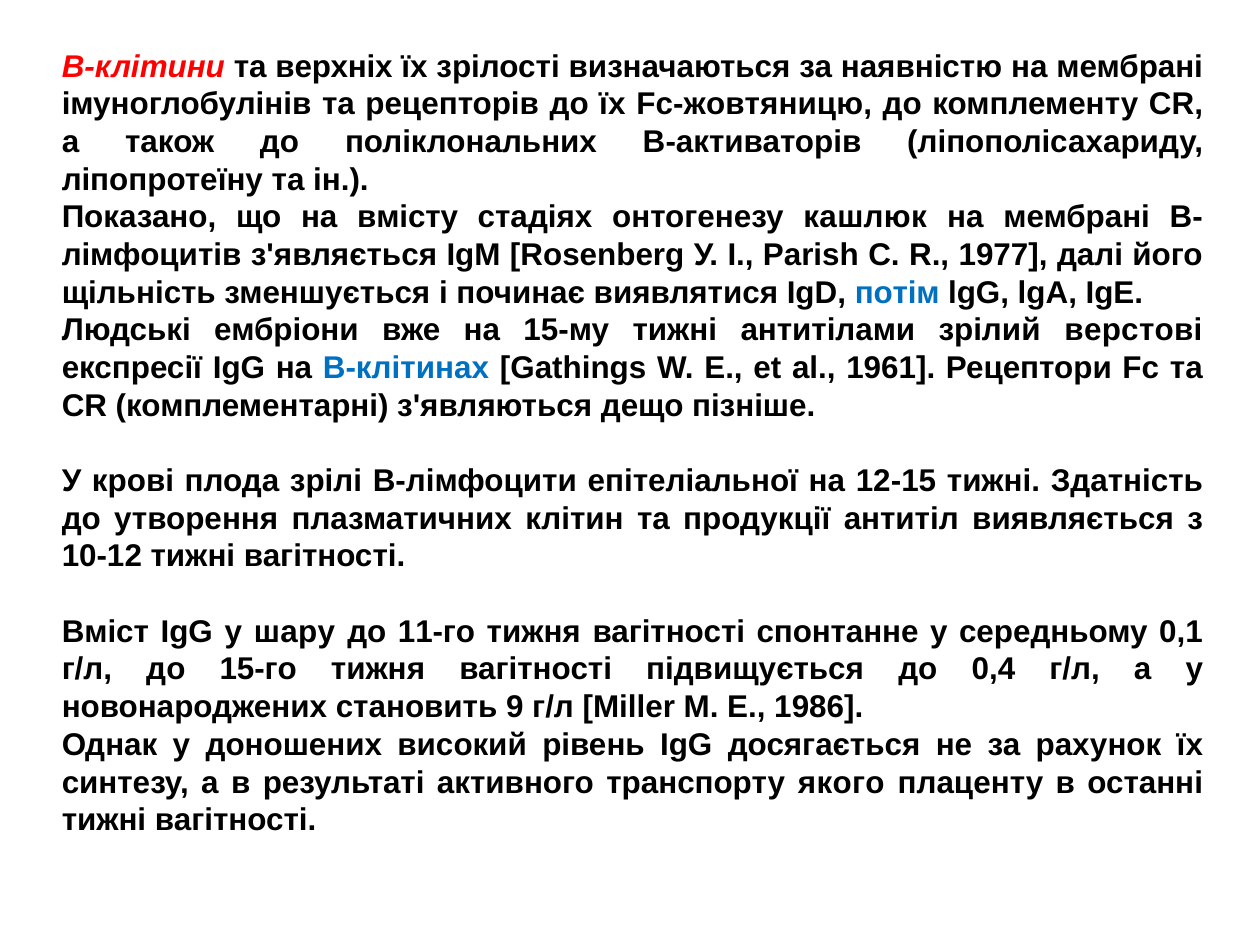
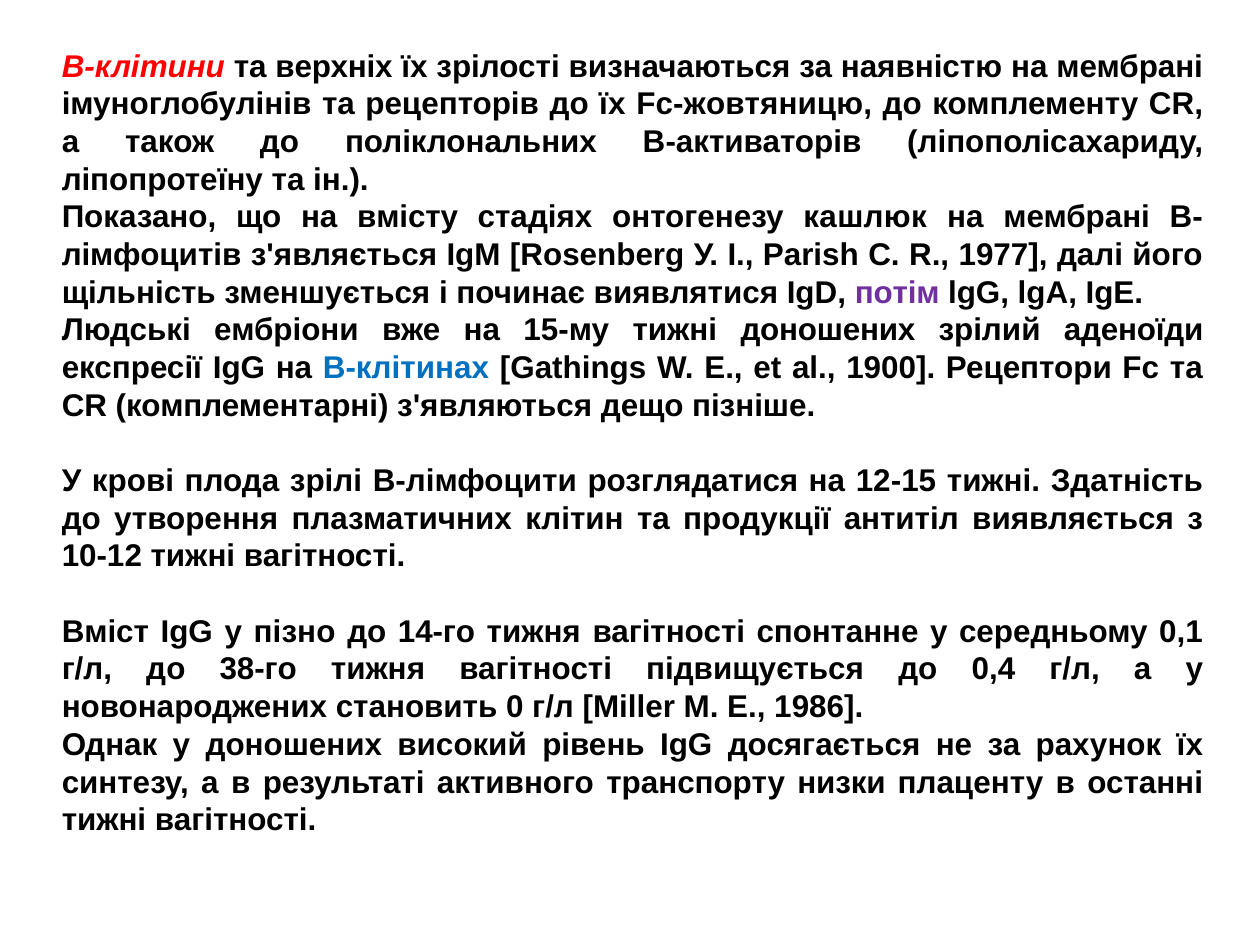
потім colour: blue -> purple (897, 293)
тижні антитілами: антитілами -> доношених (828, 330)
верстові: верстові -> аденоїди (1134, 330)
1961: 1961 -> 1900 (891, 368)
епітеліальної: епітеліальної -> розглядатися (693, 481)
шару: шару -> пізно (295, 632)
11-го: 11-го -> 14-го (436, 632)
15-го: 15-го -> 38-го (258, 670)
9: 9 -> 0 (515, 707)
якого: якого -> низки (841, 783)
